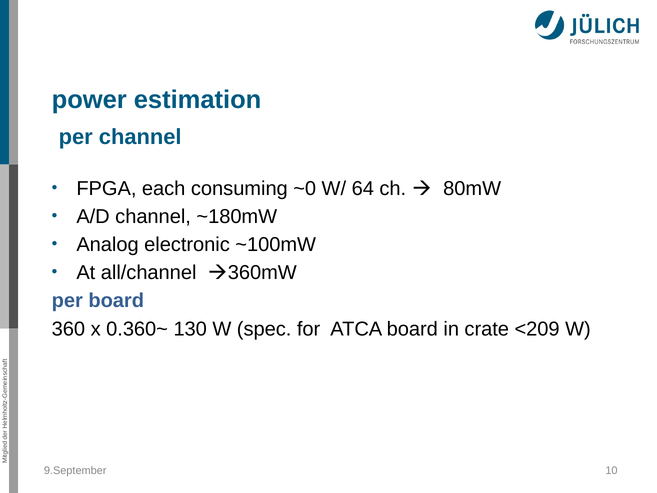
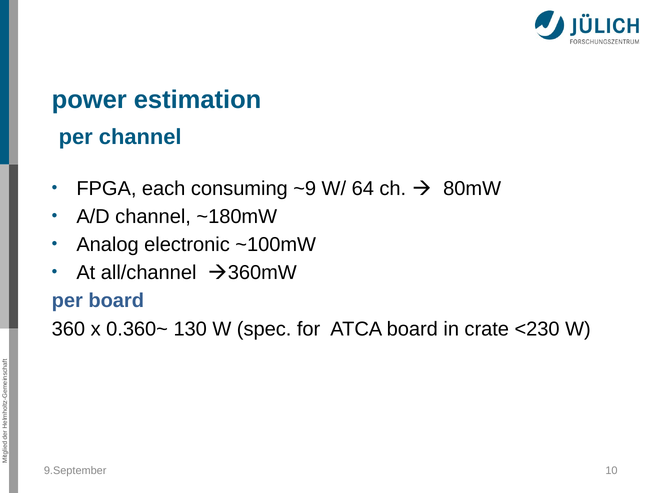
~0: ~0 -> ~9 (305, 188)
<209: <209 -> <230 (537, 329)
